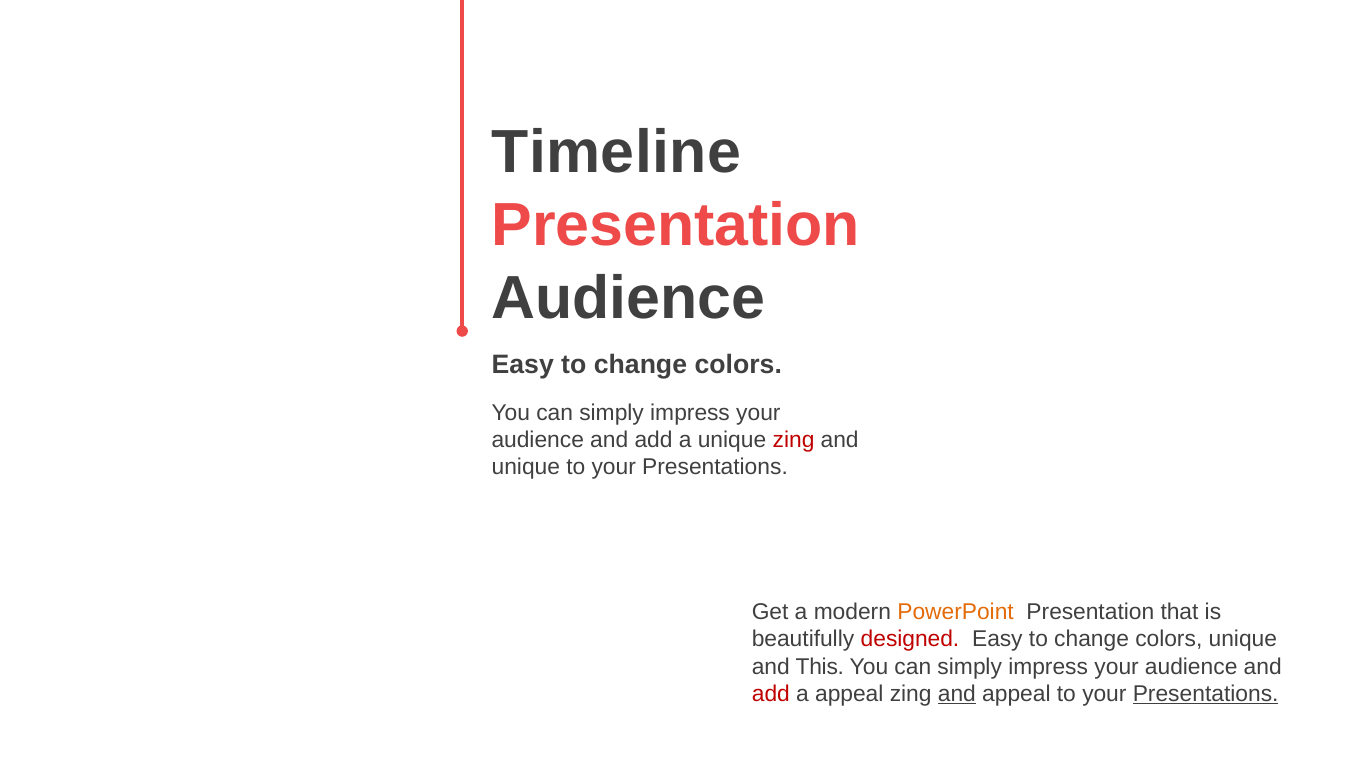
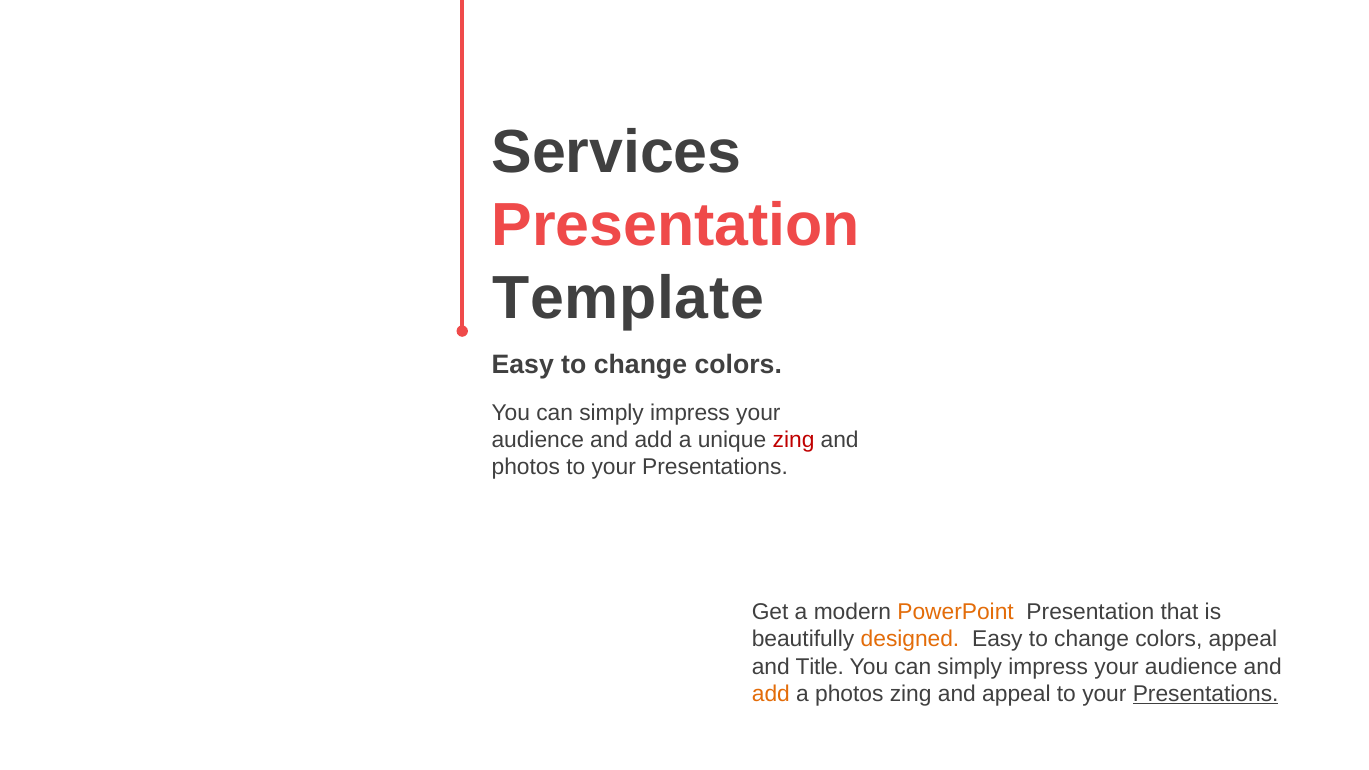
Timeline: Timeline -> Services (617, 152)
Audience: Audience -> Template (628, 298)
unique: unique -> photos (526, 467)
designed colour: red -> orange (910, 639)
colors unique: unique -> appeal (1243, 639)
This: This -> Title (820, 667)
add colour: red -> orange (771, 694)
a appeal: appeal -> photos (849, 694)
and underline: present -> none (957, 694)
